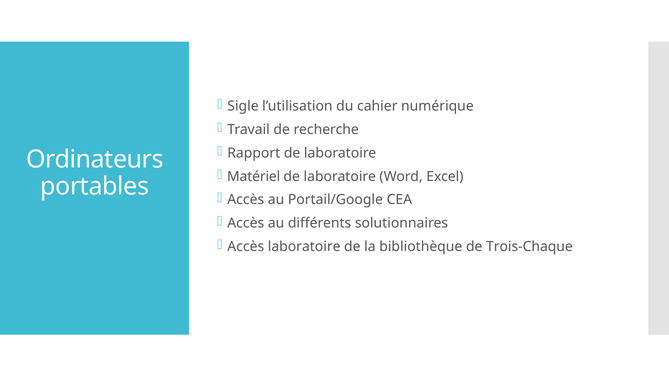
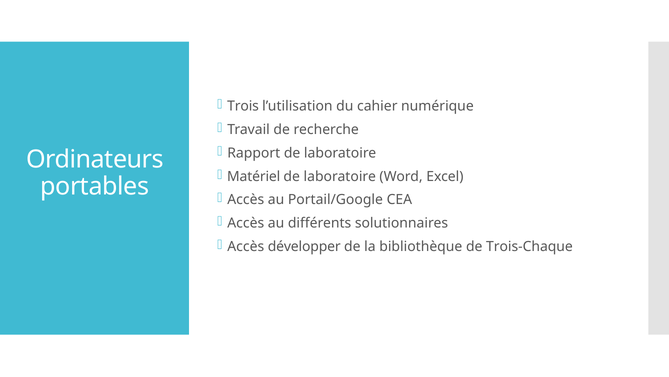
Sigle: Sigle -> Trois (243, 106)
Accès laboratoire: laboratoire -> développer (304, 246)
